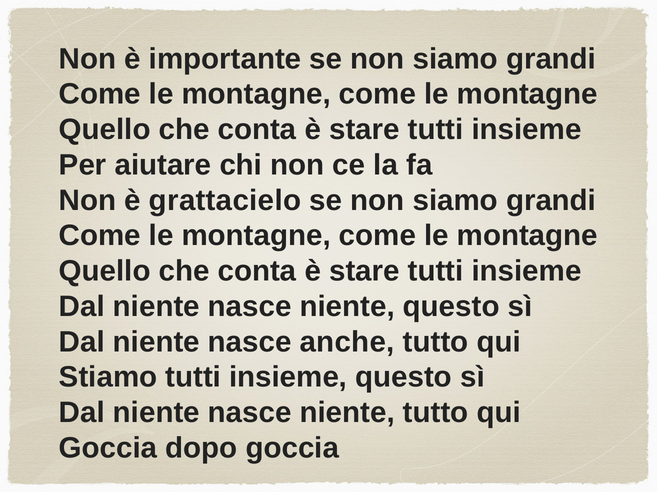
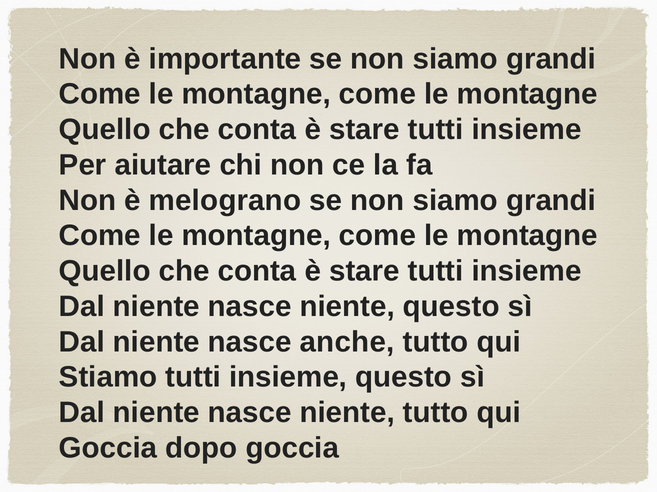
grattacielo: grattacielo -> melograno (225, 201)
